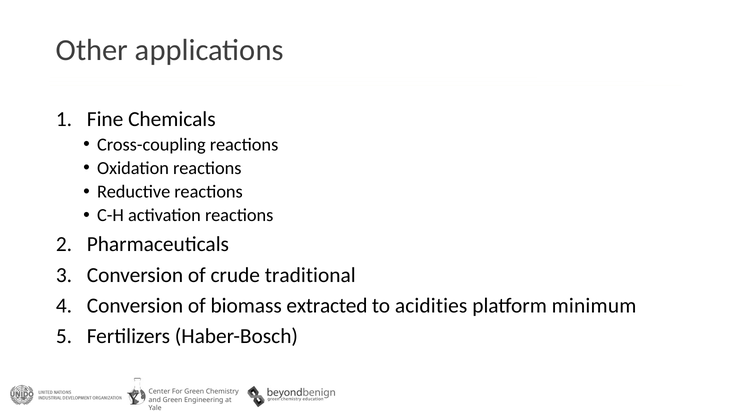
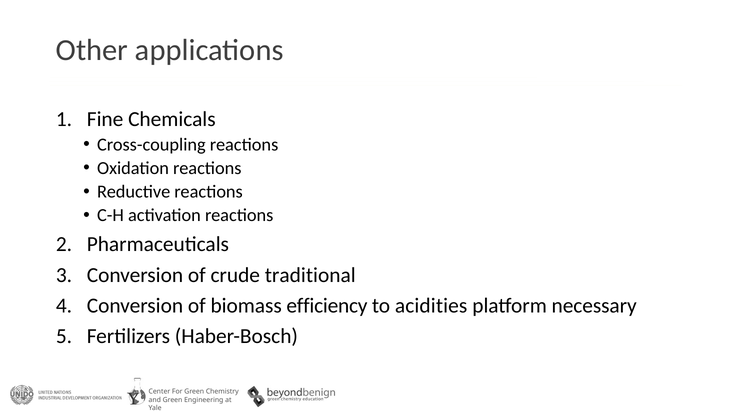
extracted: extracted -> efficiency (327, 306)
minimum: minimum -> necessary (594, 306)
